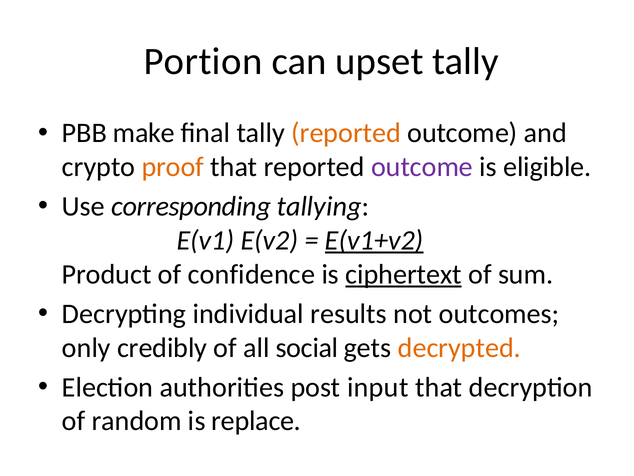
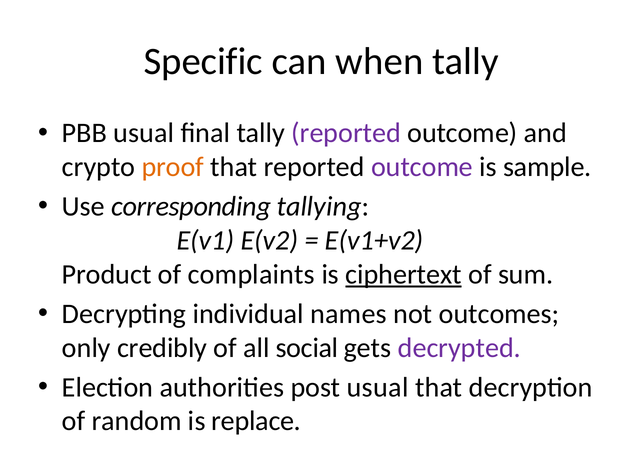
Portion: Portion -> Specific (203, 61)
upset: upset -> when (379, 61)
PBB make: make -> usual (144, 133)
reported colour: orange -> purple (346, 133)
eligible: eligible -> sample (547, 167)
E(v1+v2 underline: present -> none (374, 240)
confidence: confidence -> complaints (251, 274)
results: results -> names (349, 314)
decrypted colour: orange -> purple (459, 347)
post input: input -> usual (378, 387)
